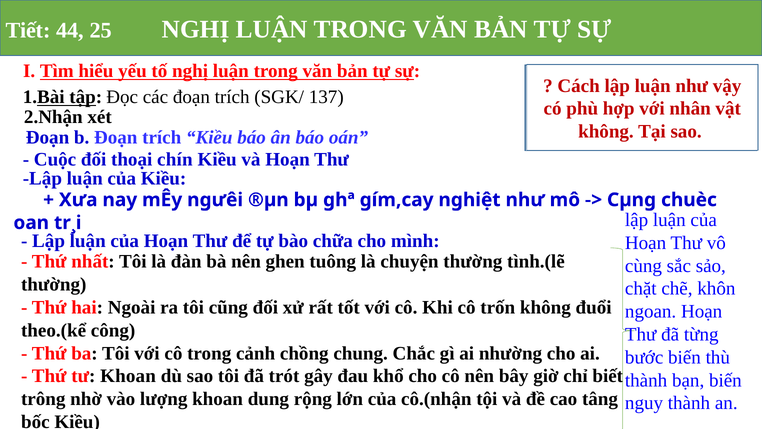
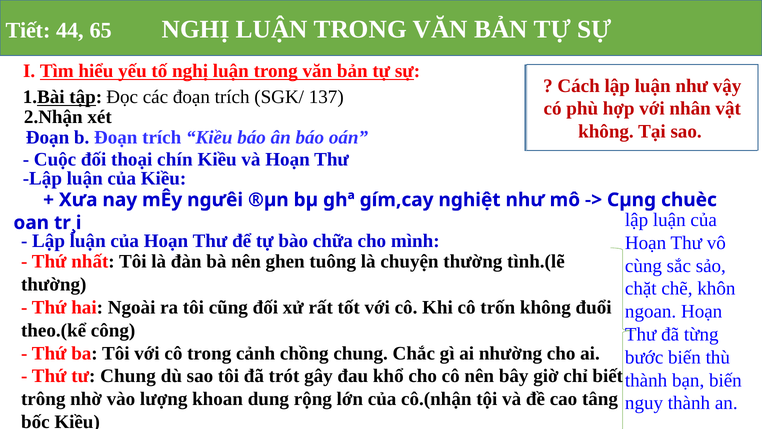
25: 25 -> 65 (101, 31)
tư Khoan: Khoan -> Chung (128, 376)
